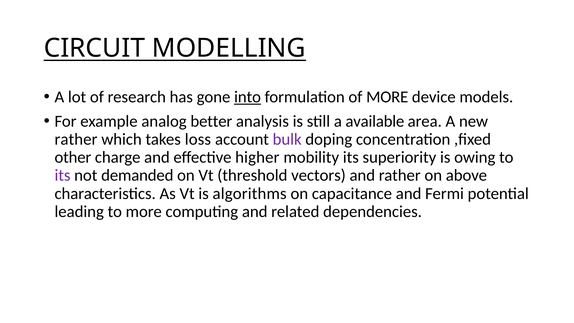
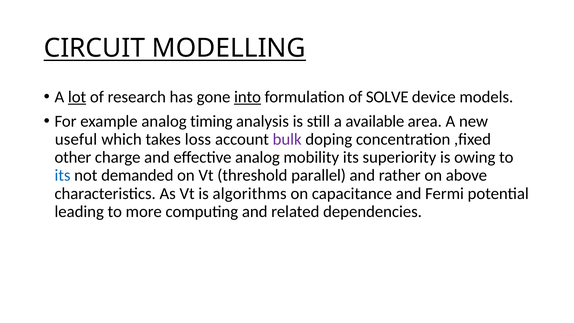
lot underline: none -> present (77, 97)
of MORE: MORE -> SOLVE (387, 97)
better: better -> timing (211, 121)
rather: rather -> useful (76, 139)
effective higher: higher -> analog (257, 157)
its colour: purple -> blue (63, 175)
vectors: vectors -> parallel (319, 175)
